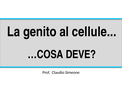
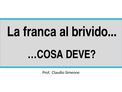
genito: genito -> franca (40, 32)
cellule: cellule -> brivido (94, 32)
